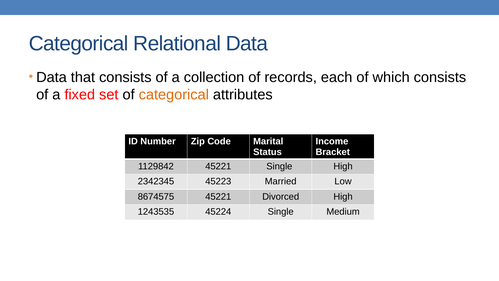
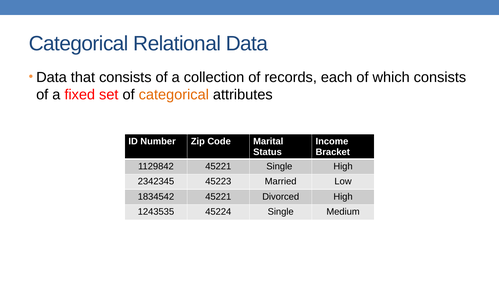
8674575: 8674575 -> 1834542 (156, 196)
